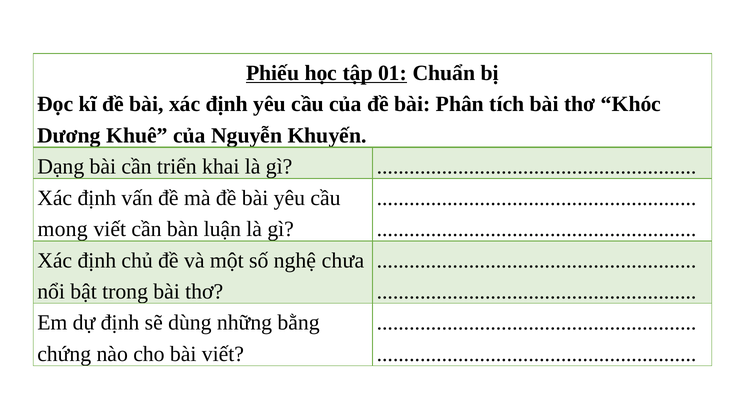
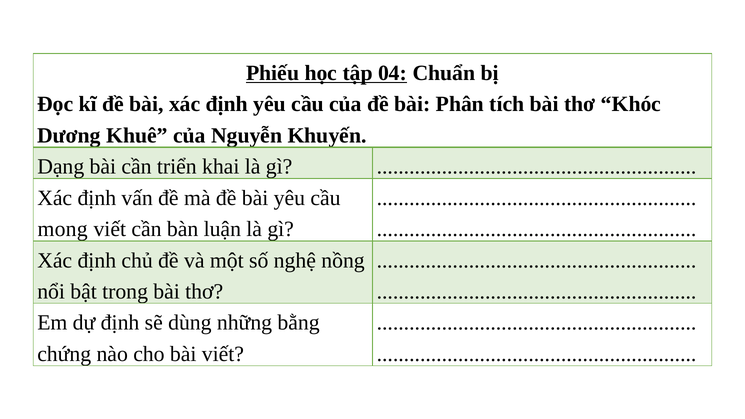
01: 01 -> 04 (393, 73)
chưa: chưa -> nồng (343, 260)
